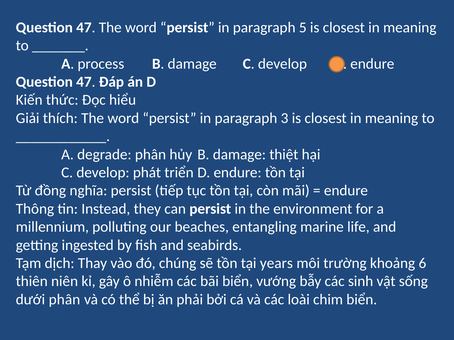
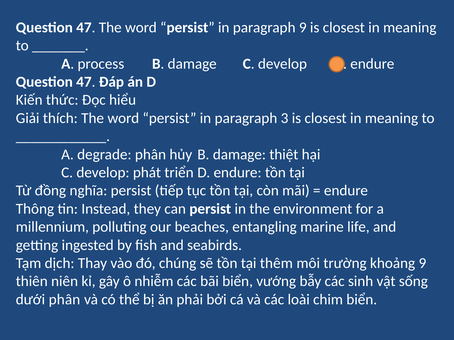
paragraph 5: 5 -> 9 (303, 27)
years: years -> thêm (276, 264)
khoảng 6: 6 -> 9 (422, 264)
